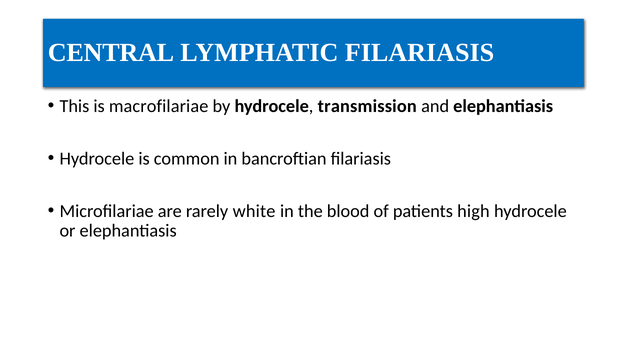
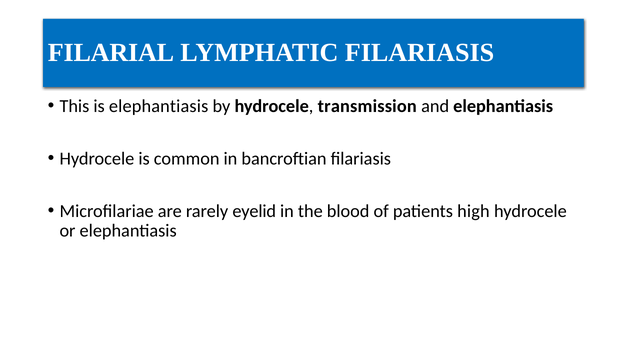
CENTRAL: CENTRAL -> FILARIAL (111, 53)
is macrofilariae: macrofilariae -> elephantiasis (159, 106)
white: white -> eyelid (254, 211)
